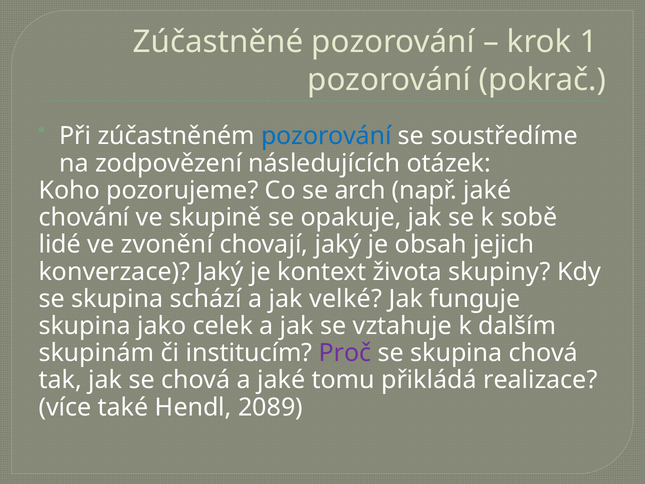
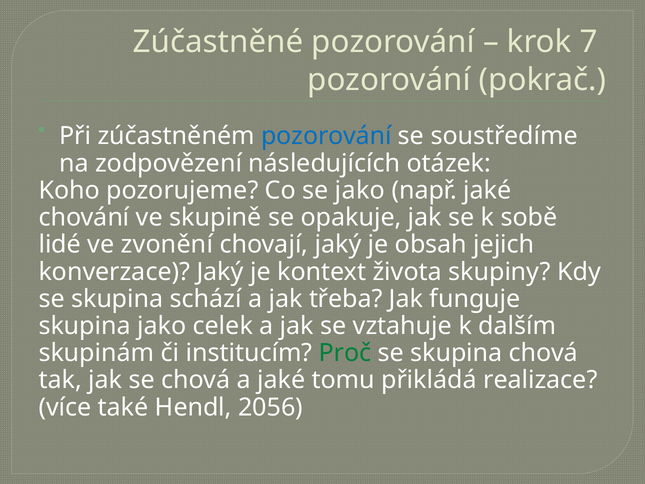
1: 1 -> 7 (589, 42)
se arch: arch -> jako (360, 190)
velké: velké -> třeba (346, 299)
Proč colour: purple -> green (345, 353)
2089: 2089 -> 2056 (271, 407)
